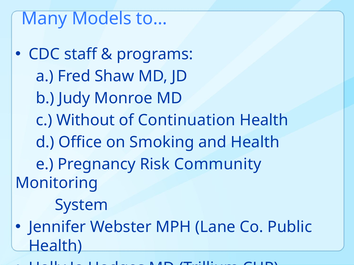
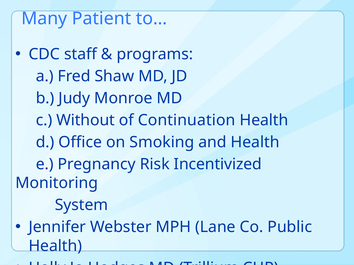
Models: Models -> Patient (102, 18)
Community: Community -> Incentivized (218, 165)
